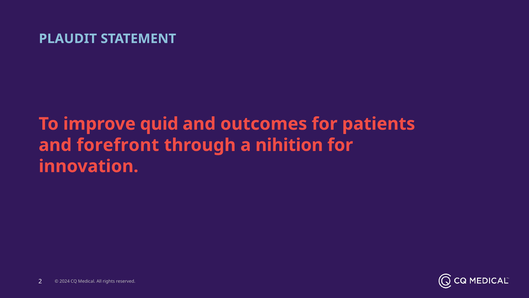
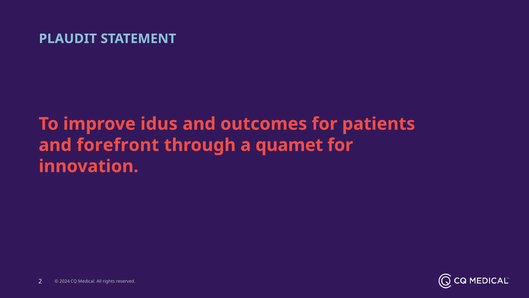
quid: quid -> idus (159, 124)
nihition: nihition -> quamet (289, 145)
